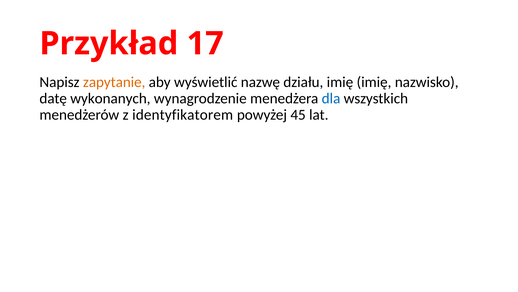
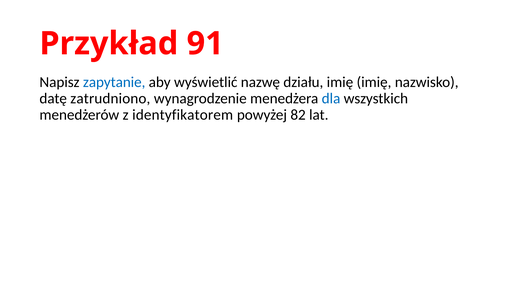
17: 17 -> 91 (205, 43)
zapytanie colour: orange -> blue (114, 82)
wykonanych: wykonanych -> zatrudniono (110, 98)
45: 45 -> 82 (298, 114)
